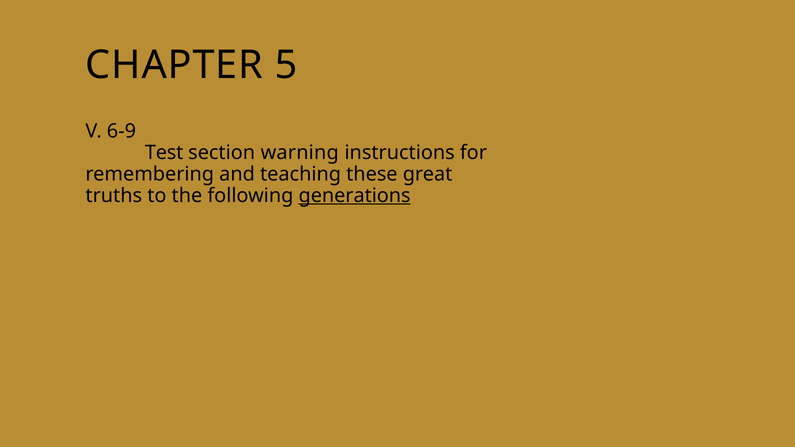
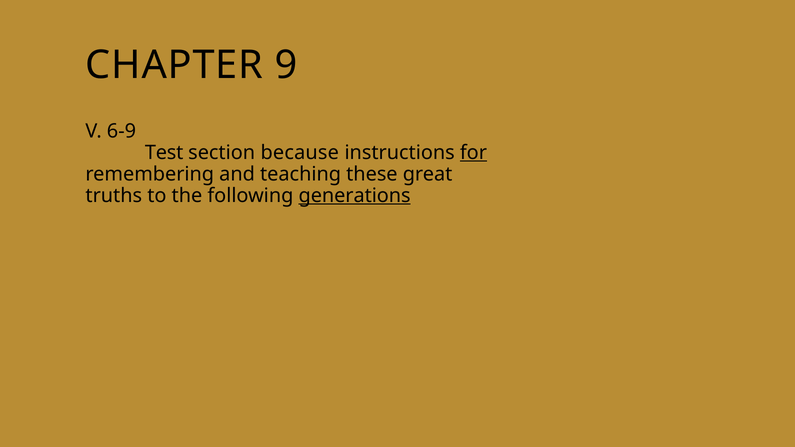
5: 5 -> 9 (286, 65)
warning: warning -> because (300, 153)
for underline: none -> present (473, 153)
